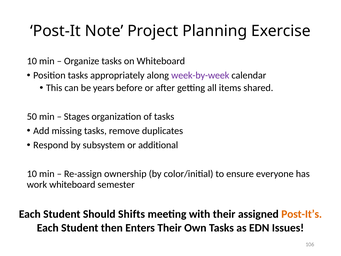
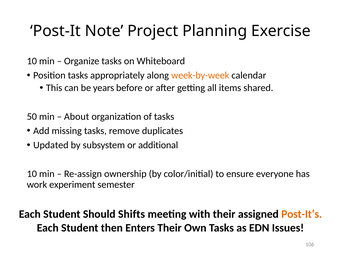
week-by-week colour: purple -> orange (200, 75)
Stages: Stages -> About (77, 116)
Respond: Respond -> Updated (51, 145)
work whiteboard: whiteboard -> experiment (72, 184)
